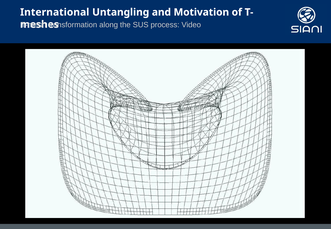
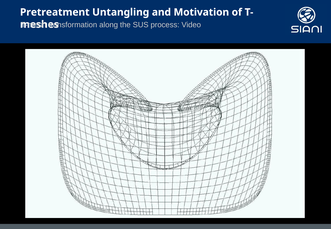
International: International -> Pretreatment (55, 12)
